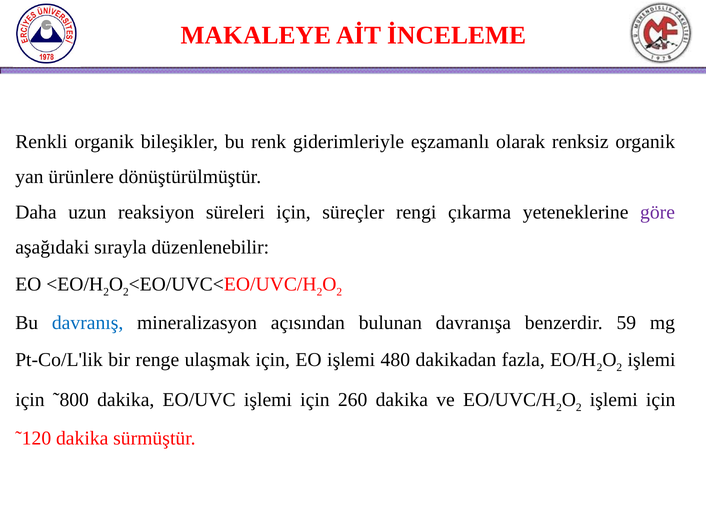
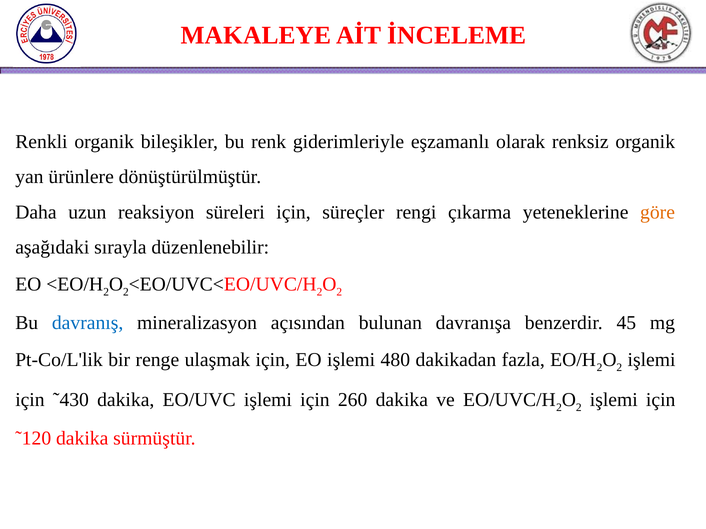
göre colour: purple -> orange (658, 212)
59: 59 -> 45 (626, 323)
῀800: ῀800 -> ῀430 (71, 400)
